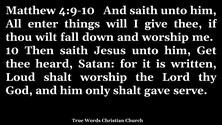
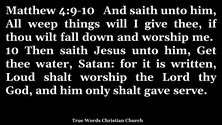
enter: enter -> weep (43, 24)
heard: heard -> water (54, 64)
